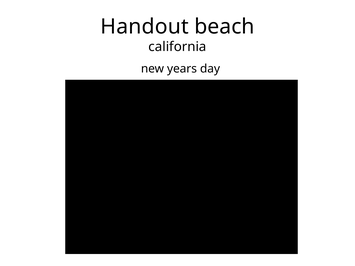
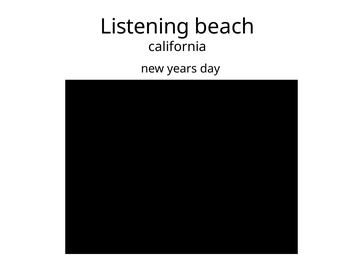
Handout: Handout -> Listening (145, 27)
